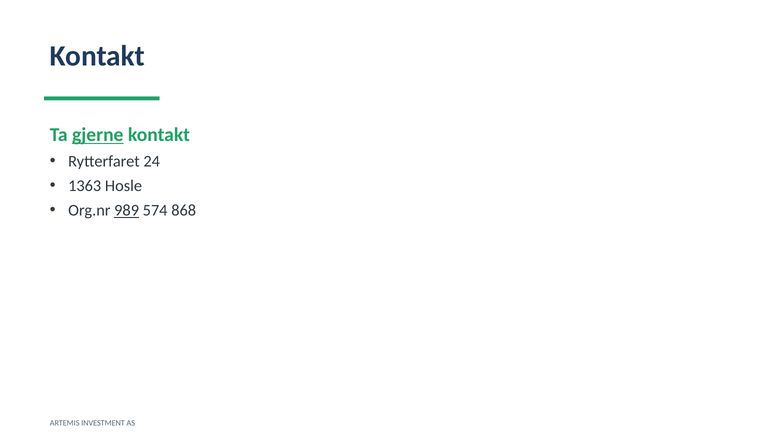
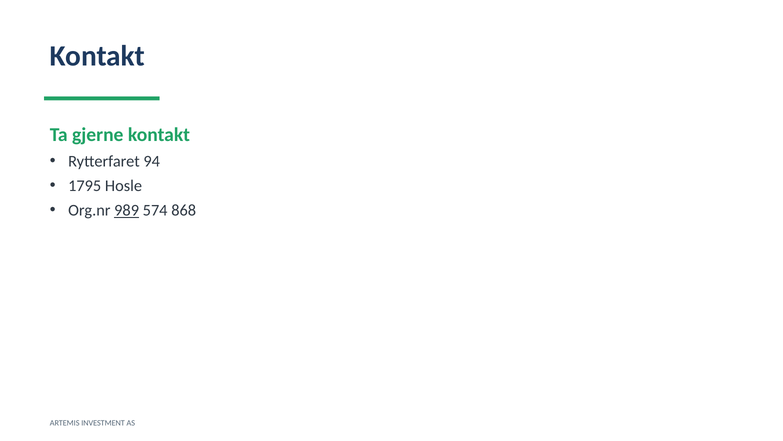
gjerne underline: present -> none (98, 135)
24: 24 -> 94 (152, 161)
1363: 1363 -> 1795 (85, 185)
